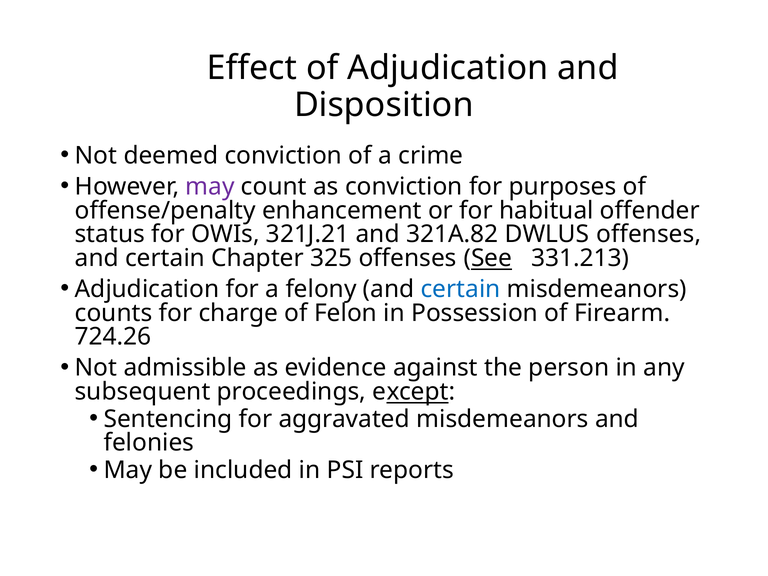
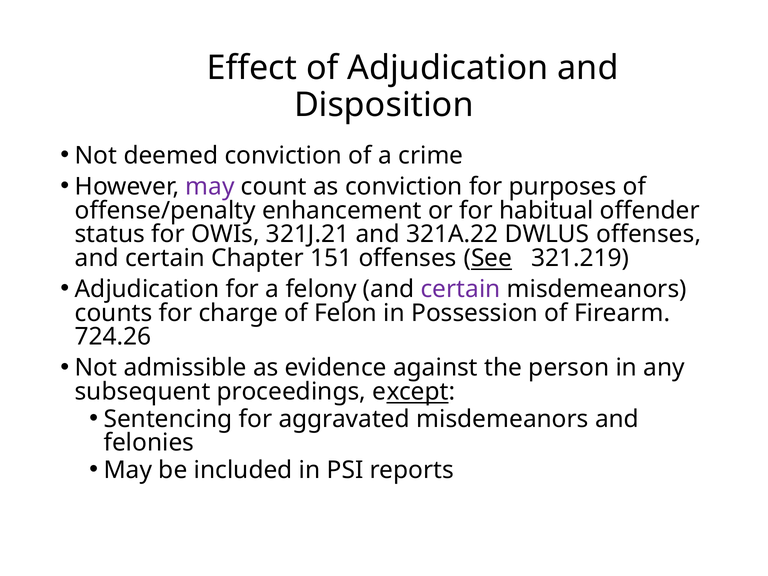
321A.82: 321A.82 -> 321A.22 (452, 234)
325: 325 -> 151 (331, 258)
331.213: 331.213 -> 321.219 (580, 258)
certain colour: blue -> purple (461, 289)
